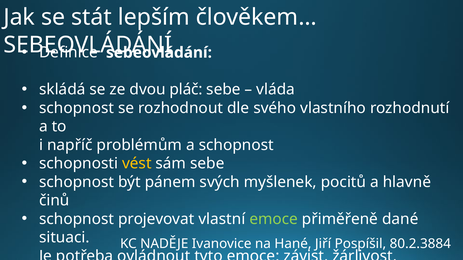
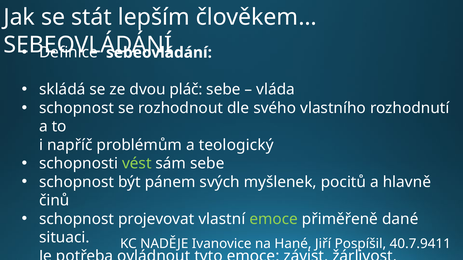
a schopnost: schopnost -> teologický (236, 145)
vést colour: yellow -> light green (137, 164)
80.2.3884: 80.2.3884 -> 40.7.9411 (420, 244)
